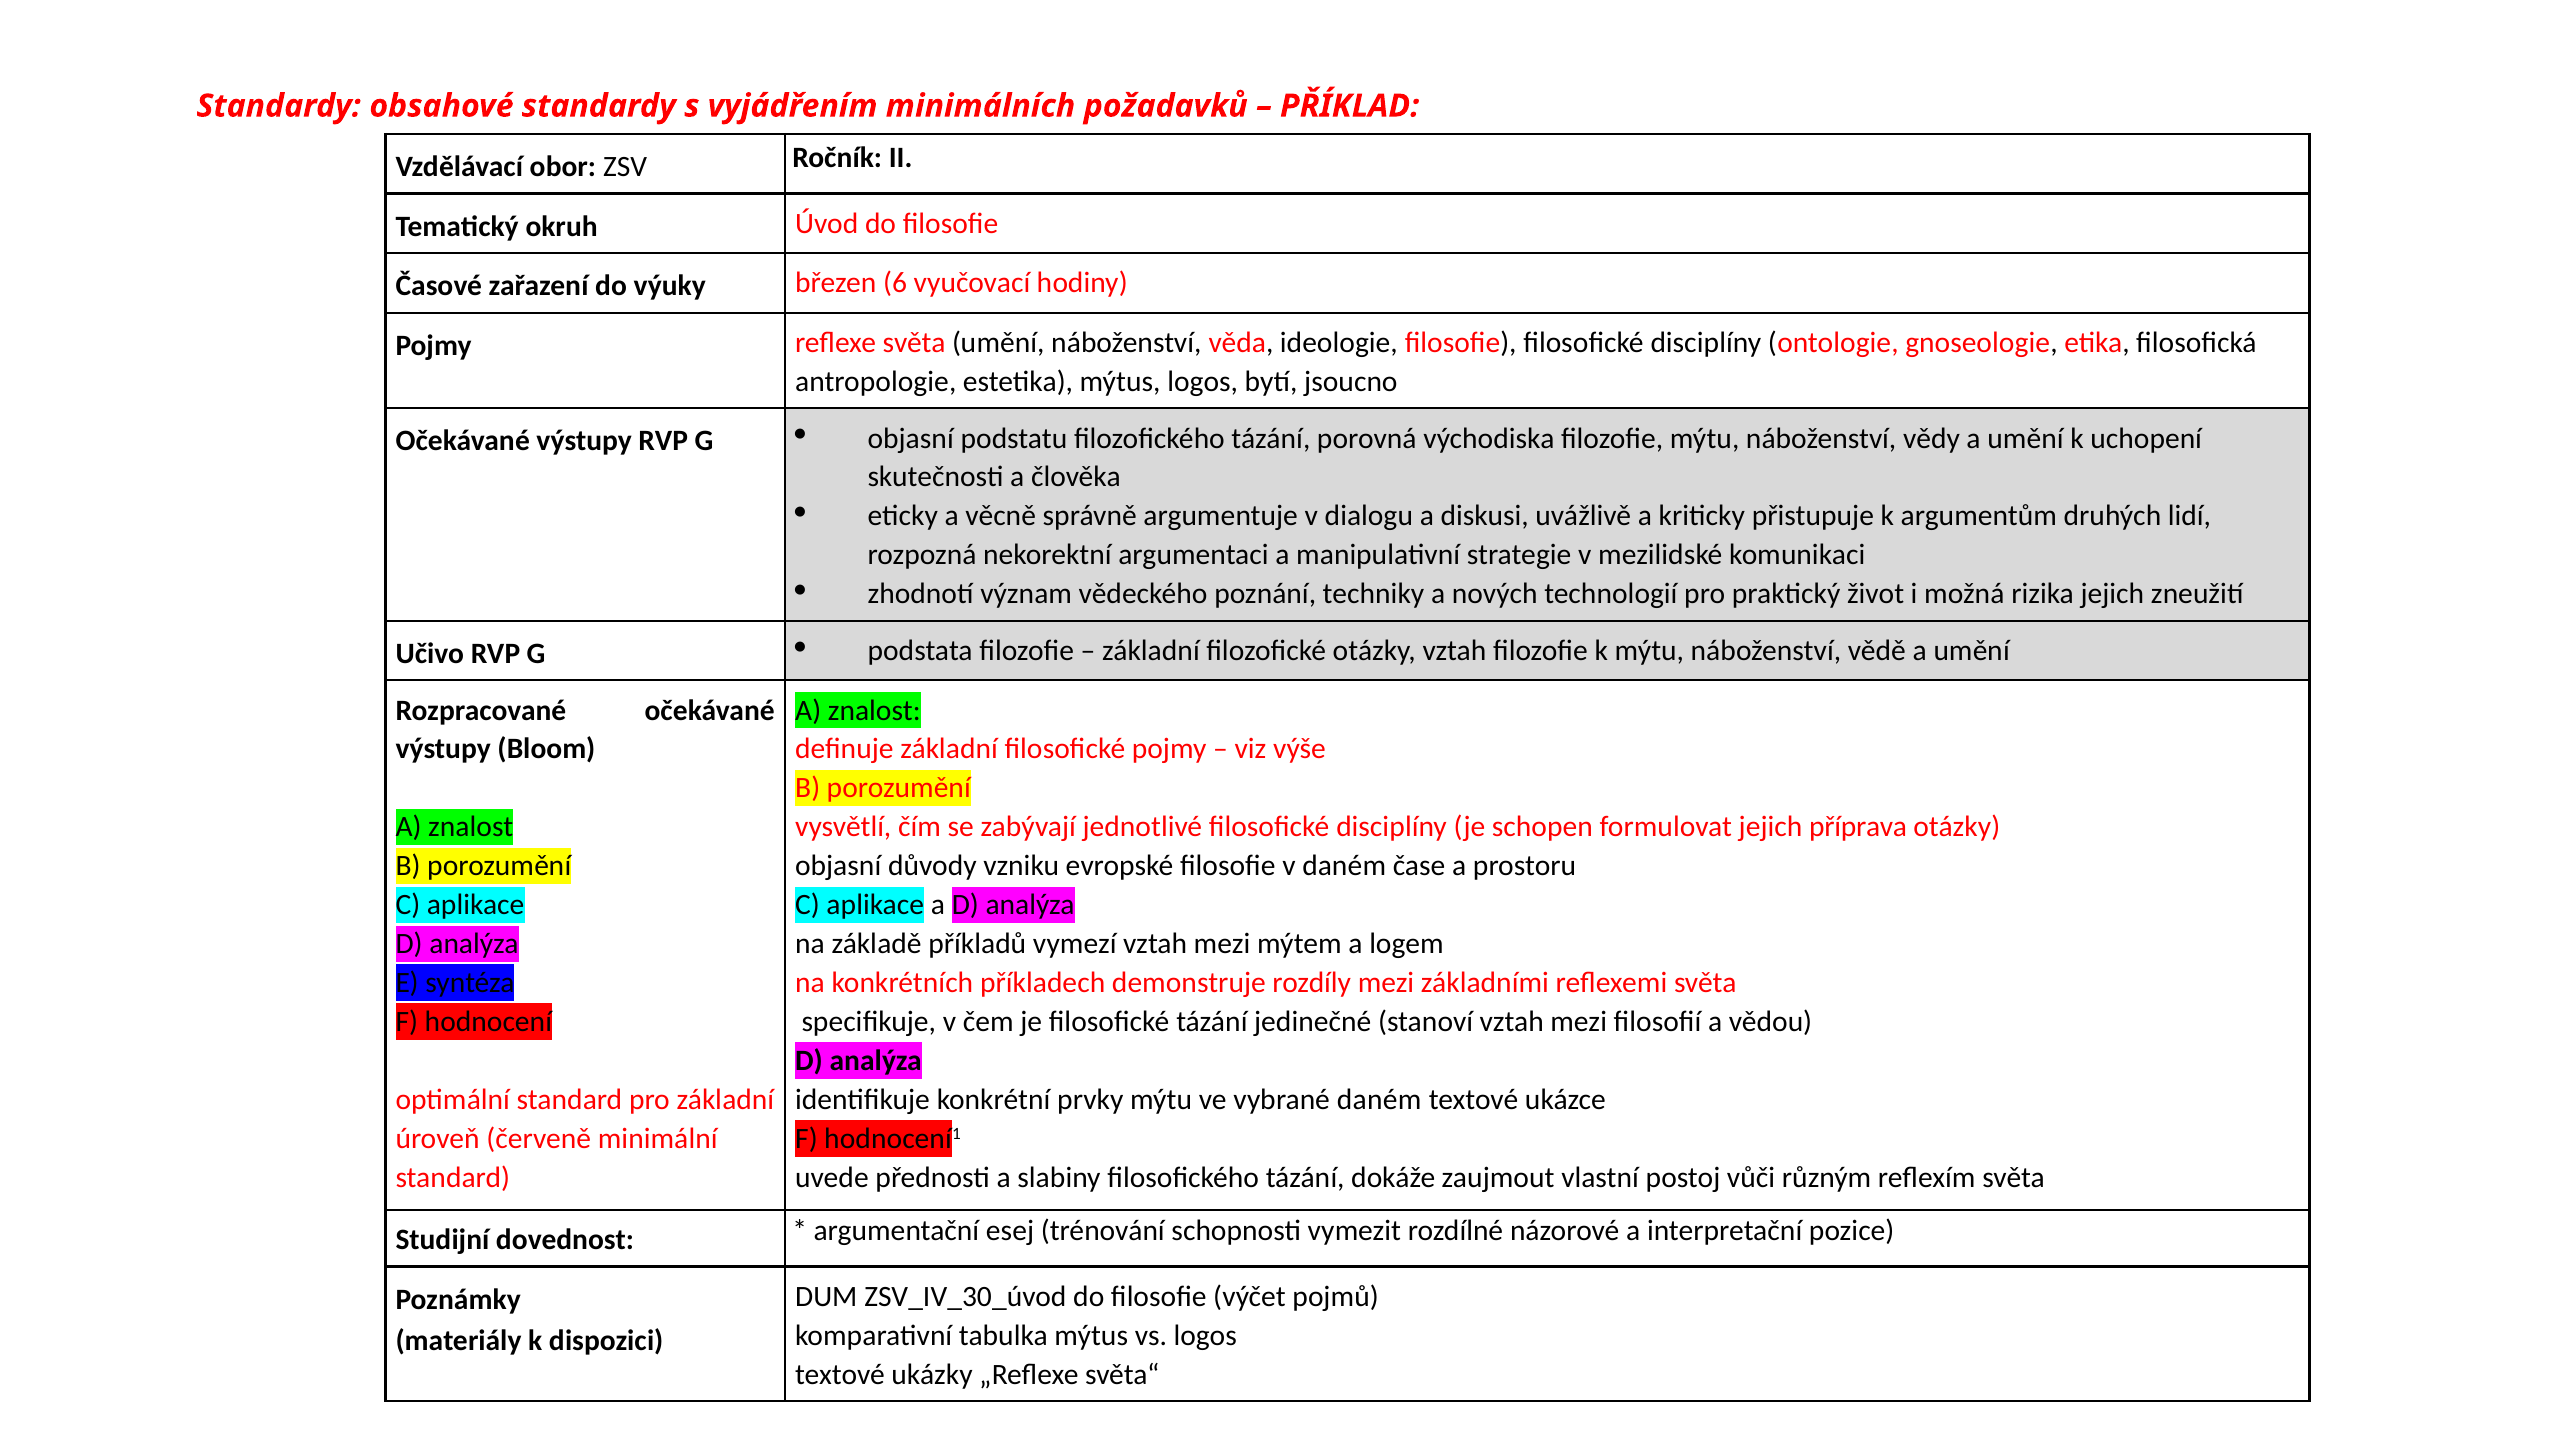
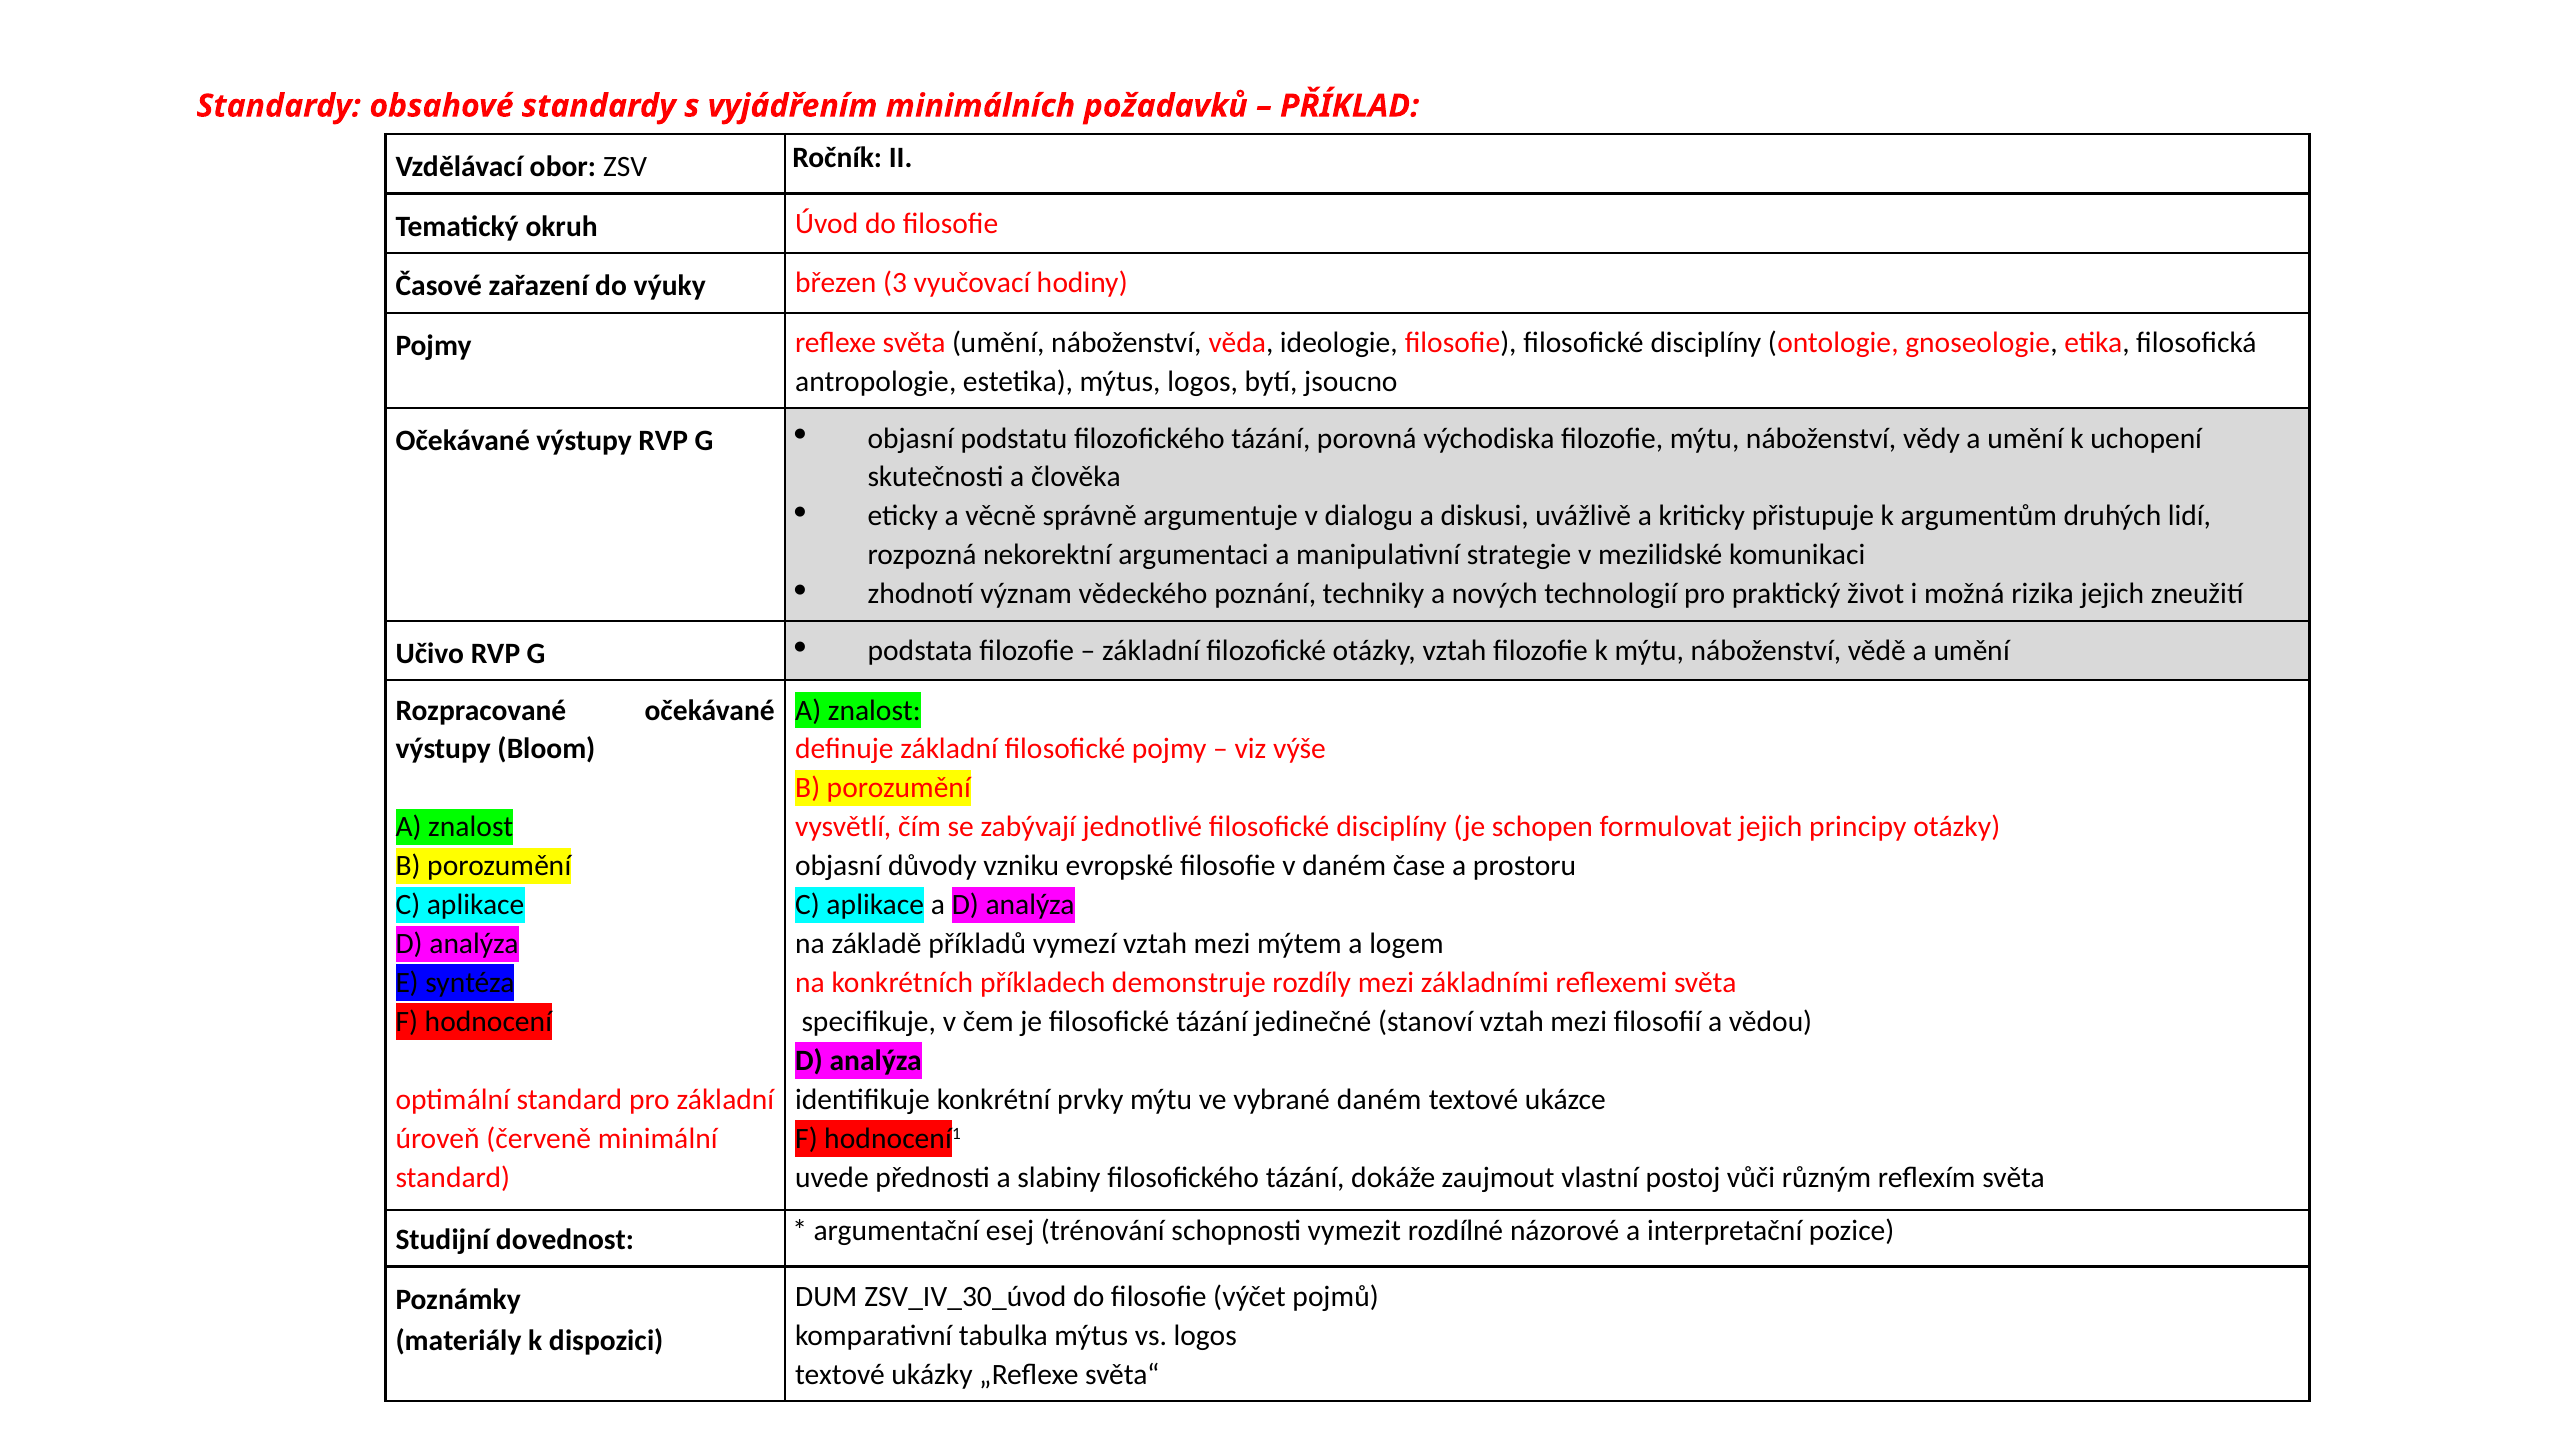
6: 6 -> 3 (895, 283)
příprava: příprava -> principy (1858, 827)
